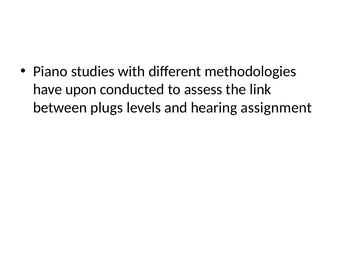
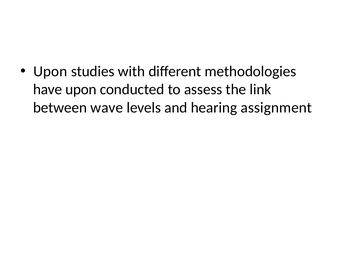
Piano: Piano -> Upon (50, 71)
plugs: plugs -> wave (107, 107)
